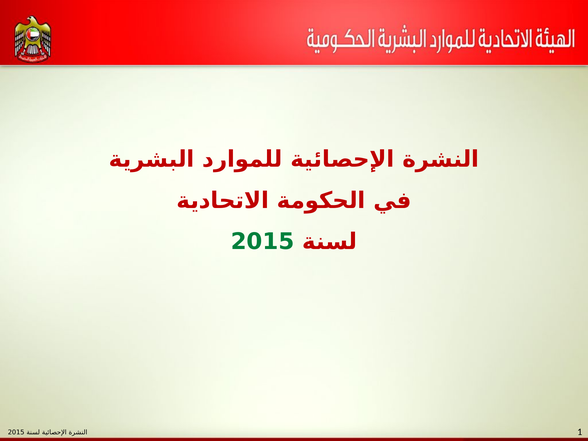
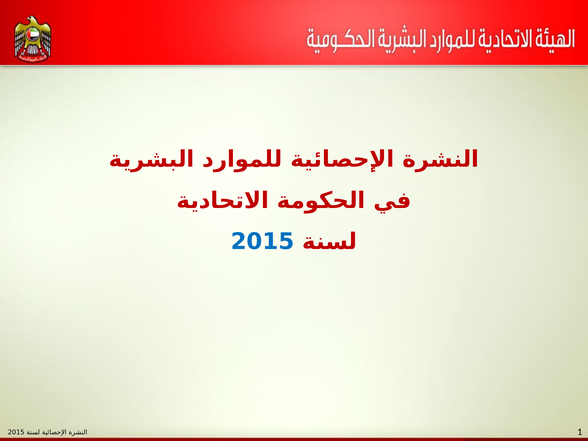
2015 colour: green -> blue (263, 242)
